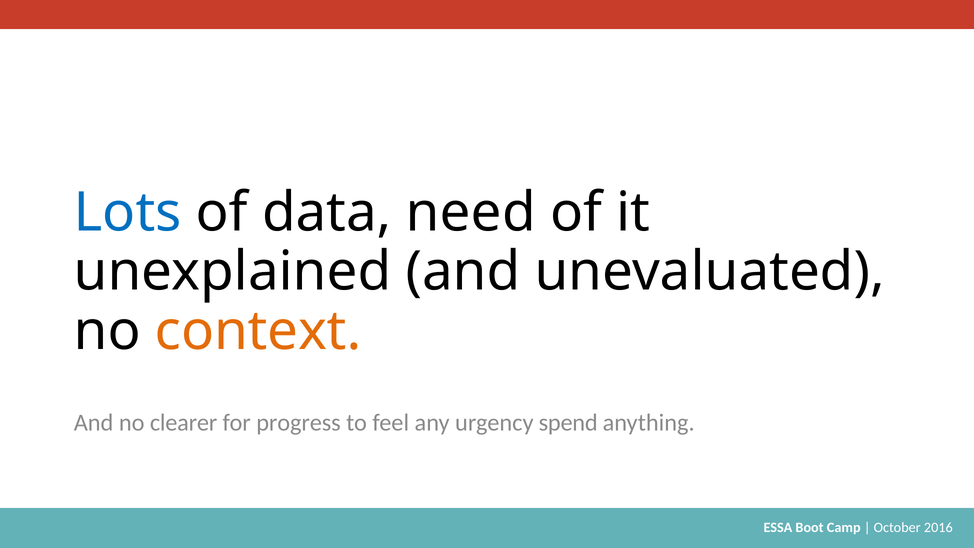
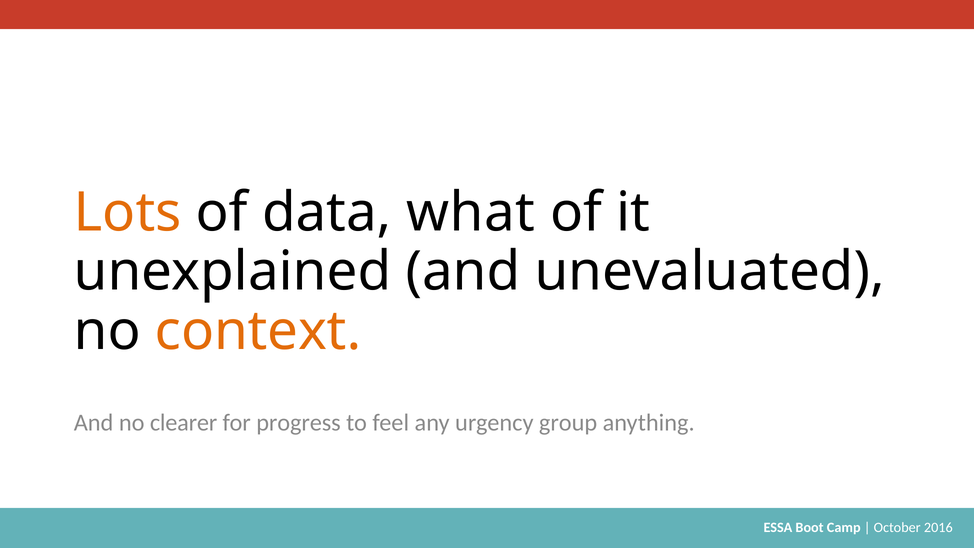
Lots colour: blue -> orange (128, 213)
need: need -> what (471, 213)
spend: spend -> group (568, 423)
